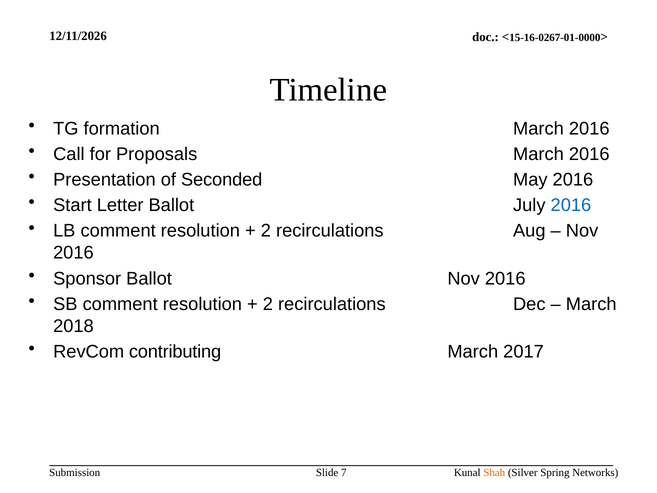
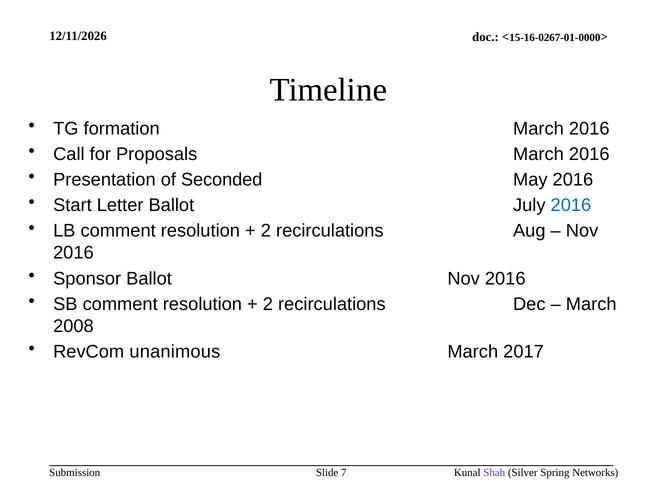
2018: 2018 -> 2008 (73, 326)
contributing: contributing -> unanimous (175, 351)
Shah colour: orange -> purple (494, 473)
